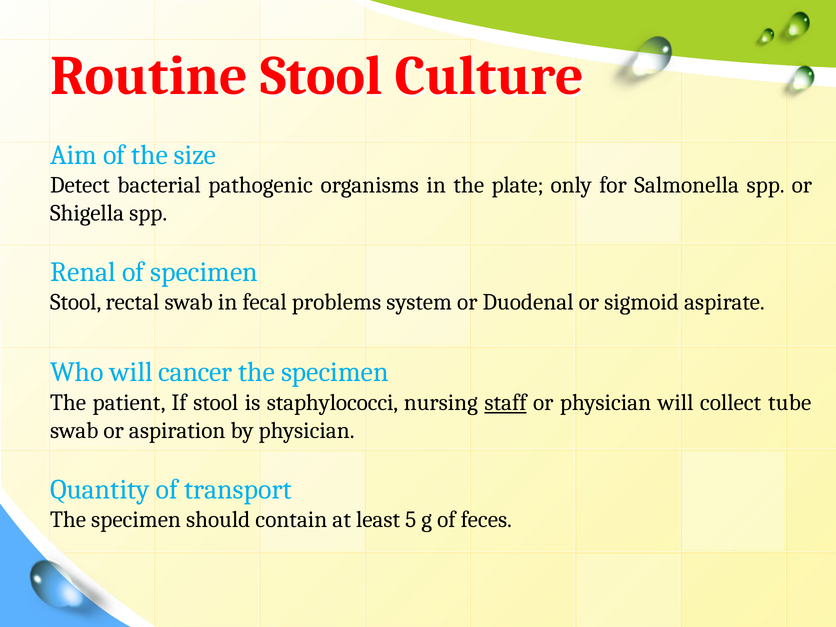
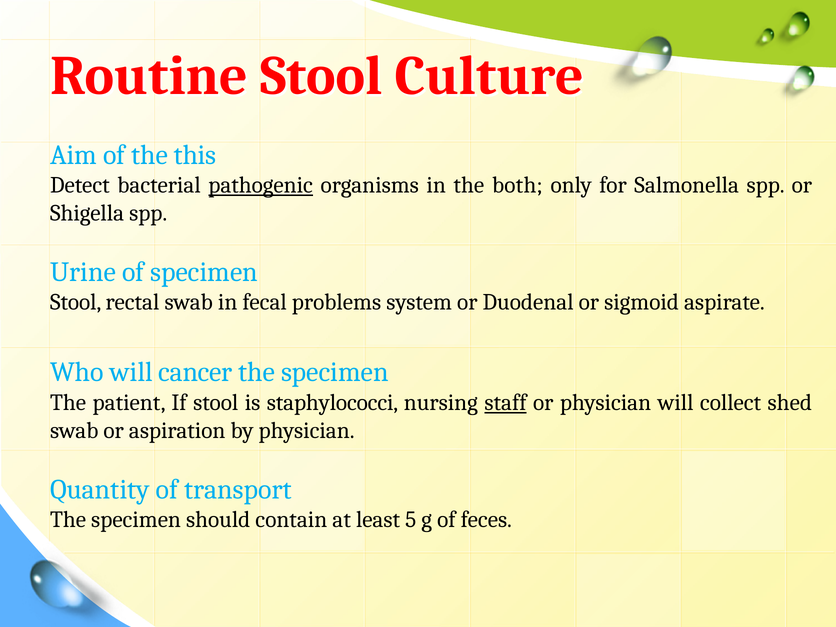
size: size -> this (195, 155)
pathogenic underline: none -> present (261, 185)
plate: plate -> both (517, 185)
Renal: Renal -> Urine (83, 272)
tube: tube -> shed (790, 403)
